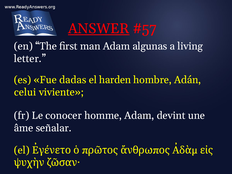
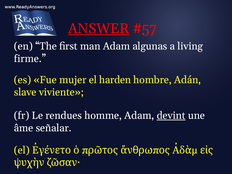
letter: letter -> firme (30, 59)
dadas: dadas -> mujer (73, 80)
celui: celui -> slave (25, 92)
conocer: conocer -> rendues (64, 116)
devint underline: none -> present (171, 116)
